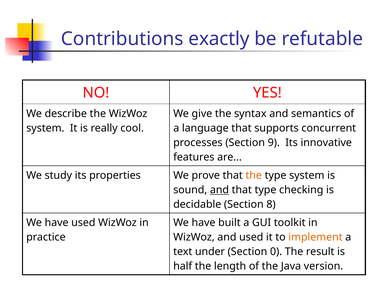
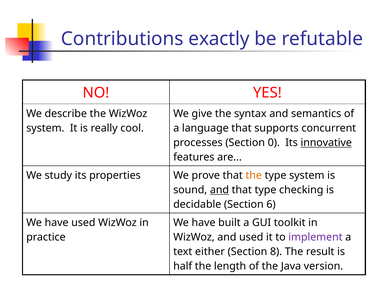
9: 9 -> 0 (274, 143)
innovative underline: none -> present (326, 143)
8: 8 -> 6 (271, 204)
implement colour: orange -> purple (315, 237)
under: under -> either (210, 252)
0: 0 -> 8 (276, 252)
